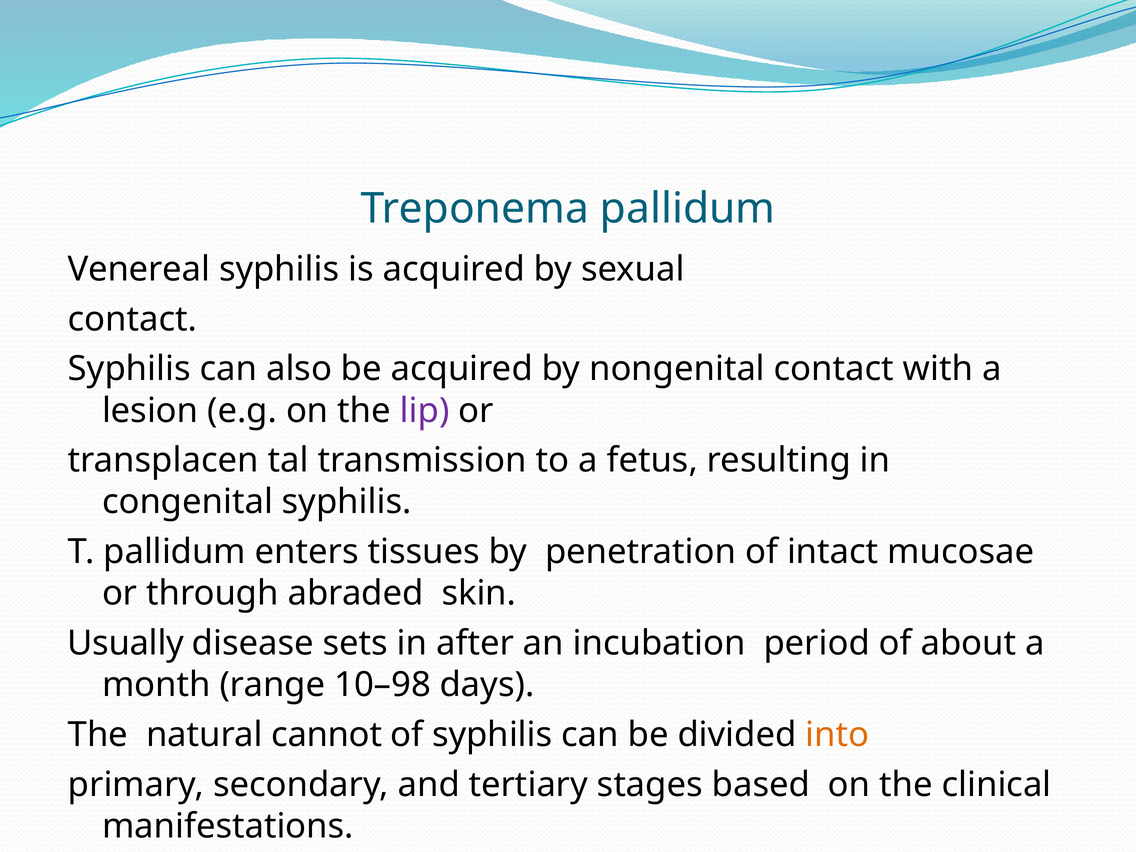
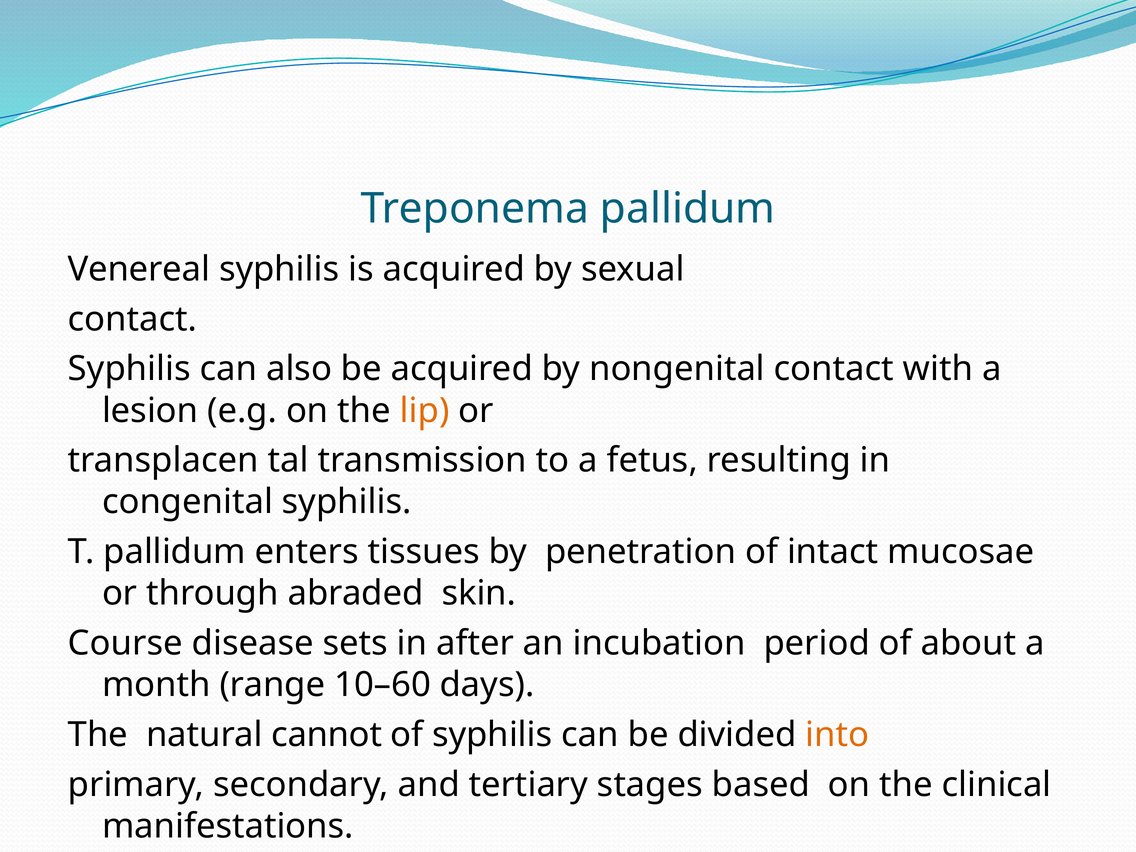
lip colour: purple -> orange (425, 411)
Usually: Usually -> Course (125, 643)
10–98: 10–98 -> 10–60 (383, 685)
